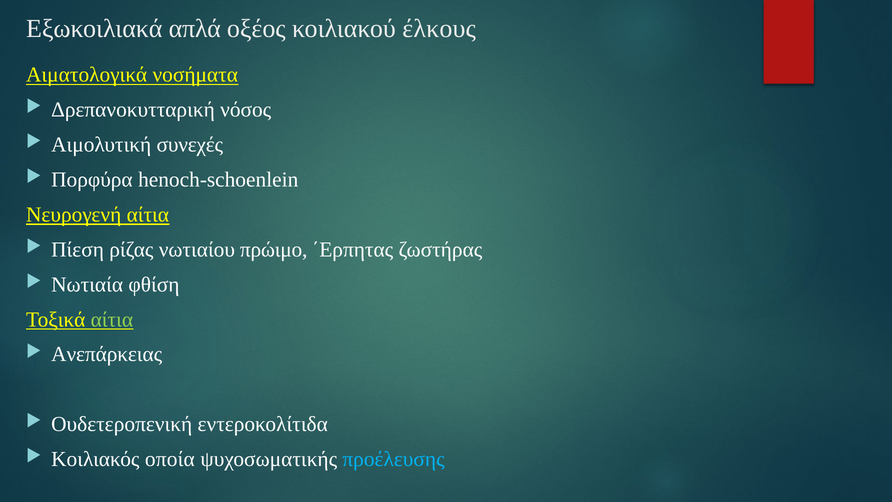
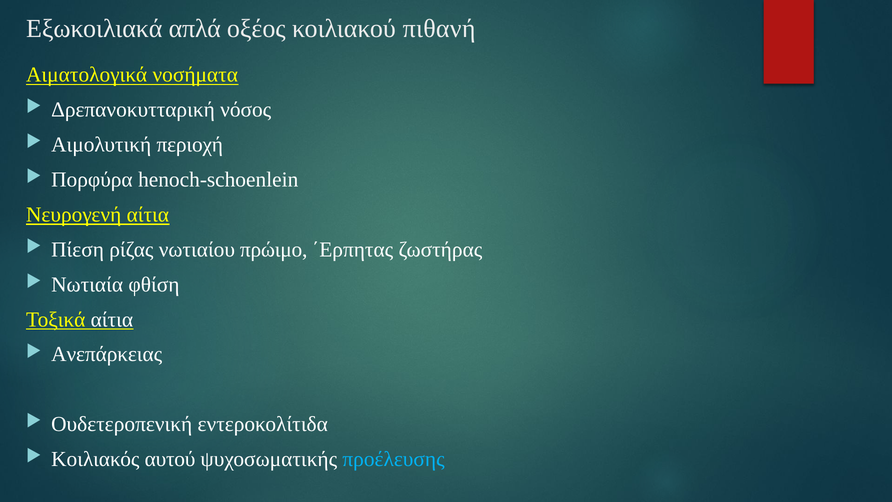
έλκους: έλκους -> πιθανή (439, 29)
συνεχές: συνεχές -> περιοχή (190, 145)
αίτια colour: light green -> white (112, 319)
οποία: οποία -> αυτού (170, 459)
